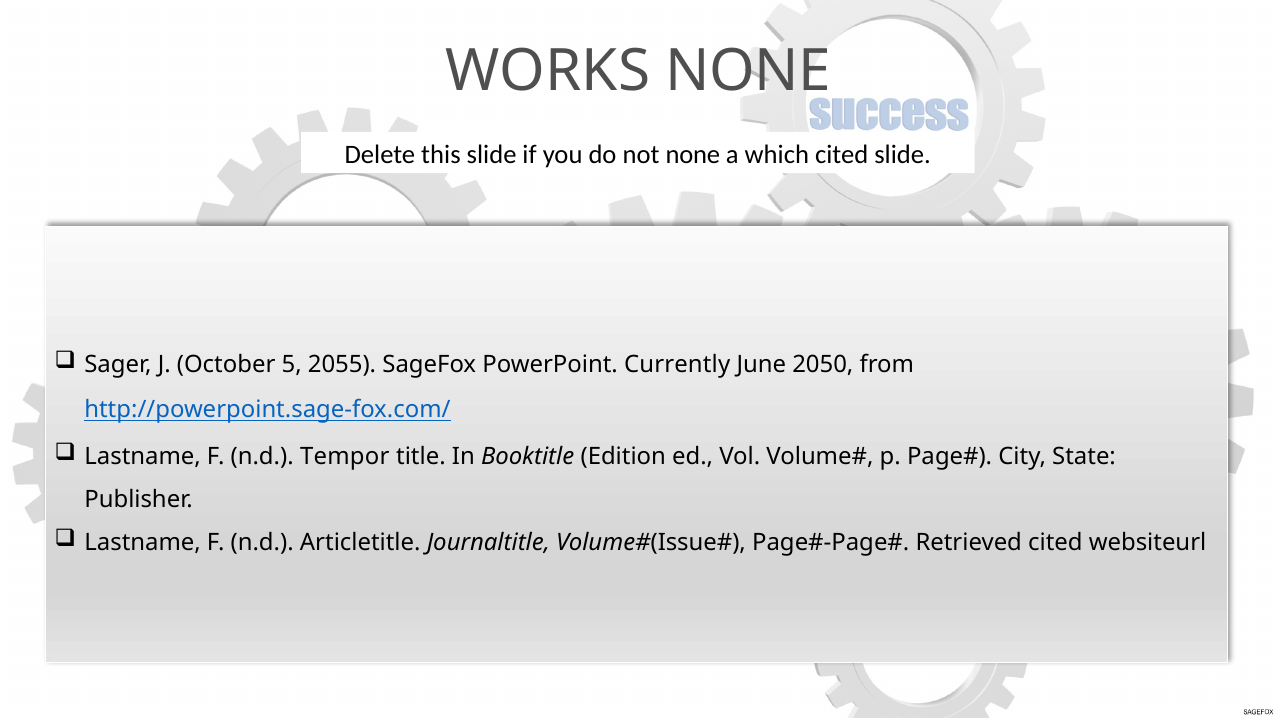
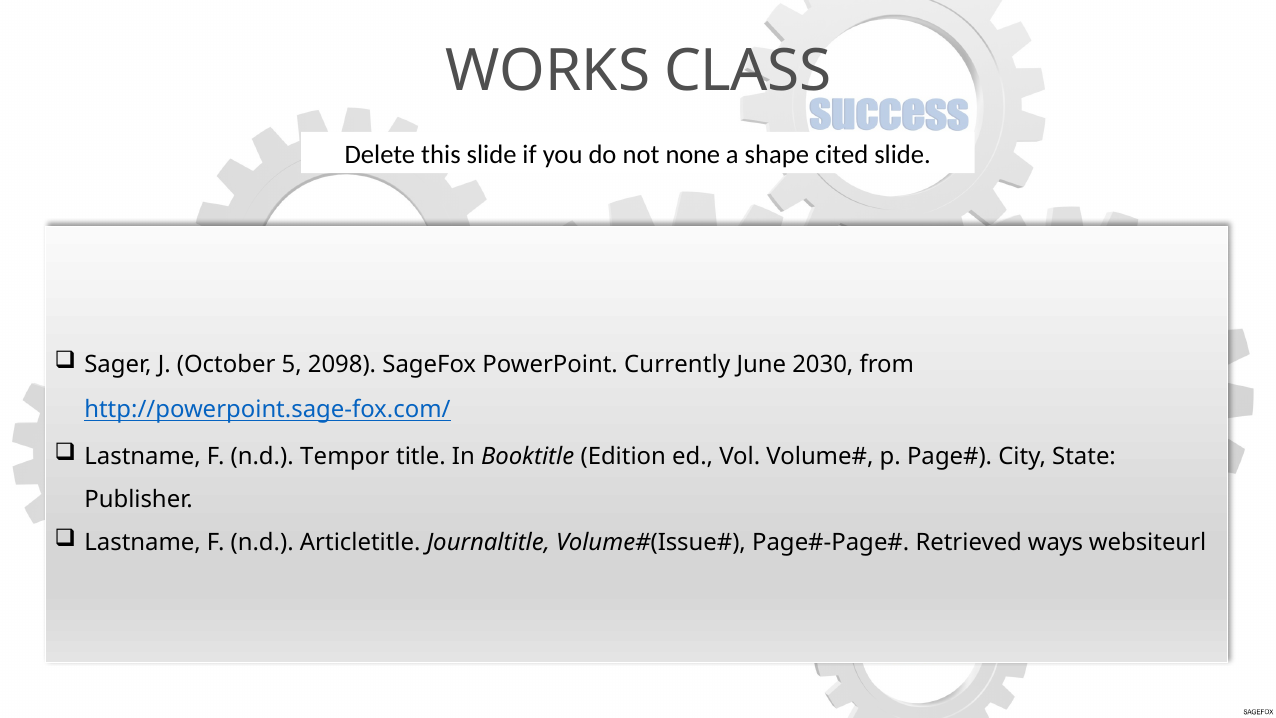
WORKS NONE: NONE -> CLASS (748, 71)
which: which -> shape (777, 154)
2055: 2055 -> 2098 (342, 364)
2050: 2050 -> 2030 (823, 364)
Retrieved cited: cited -> ways (1056, 542)
